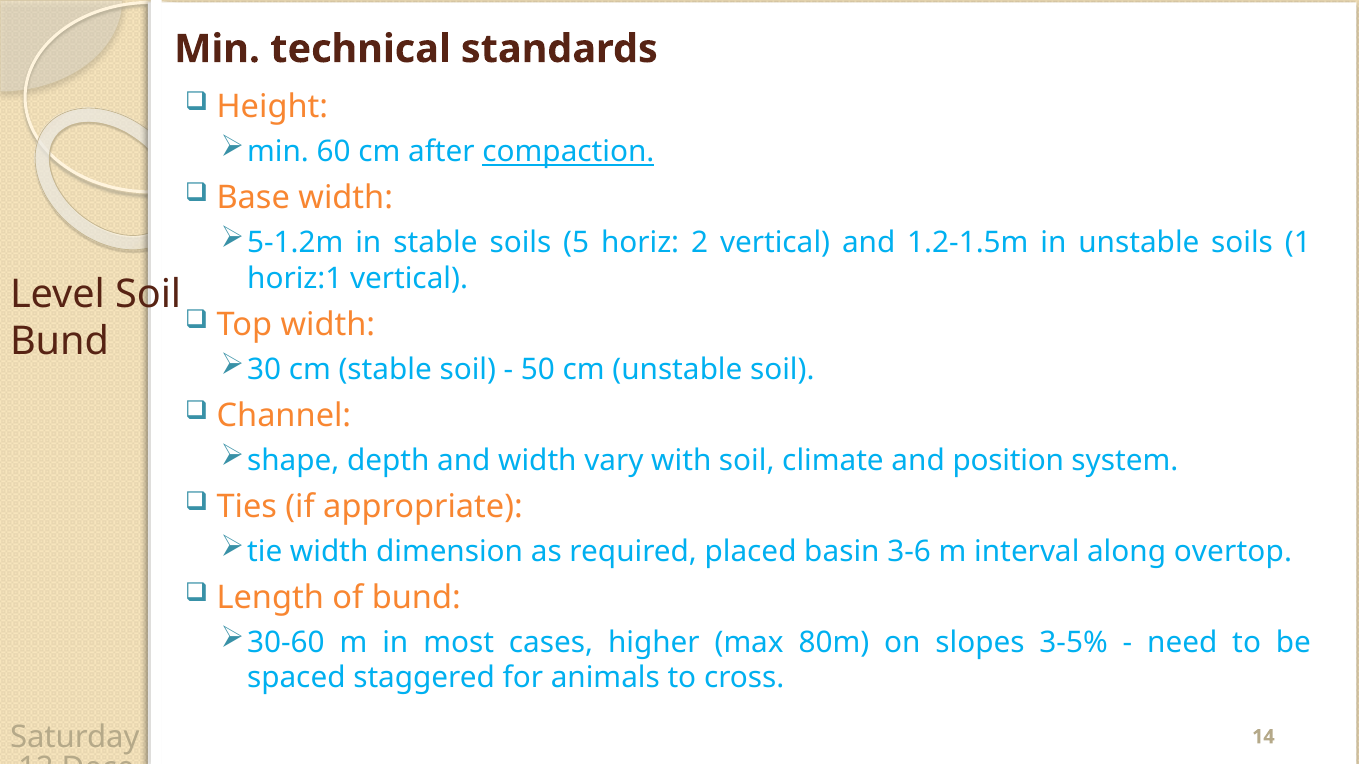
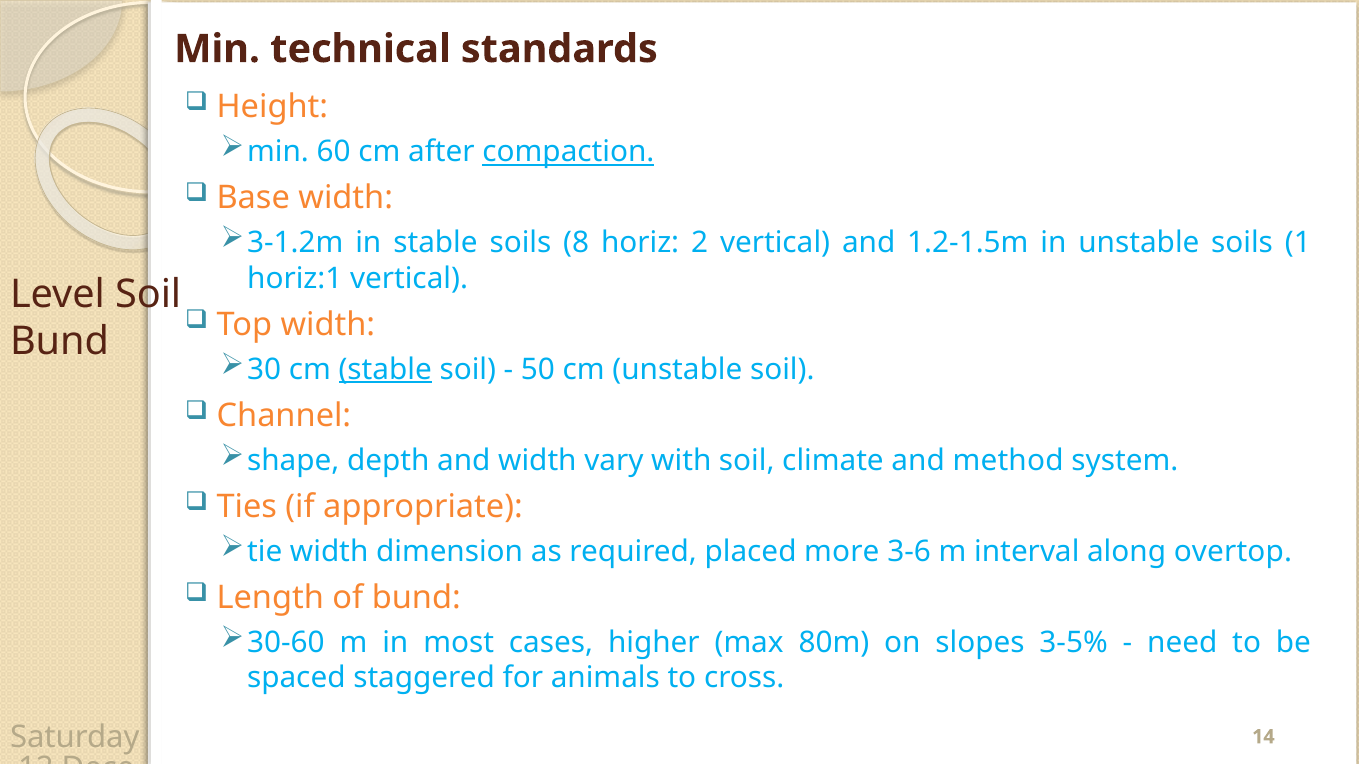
5-1.2m: 5-1.2m -> 3-1.2m (295, 243)
5: 5 -> 8 (576, 243)
stable underline: none -> present (385, 370)
position: position -> method (1008, 461)
basin: basin -> more (842, 552)
